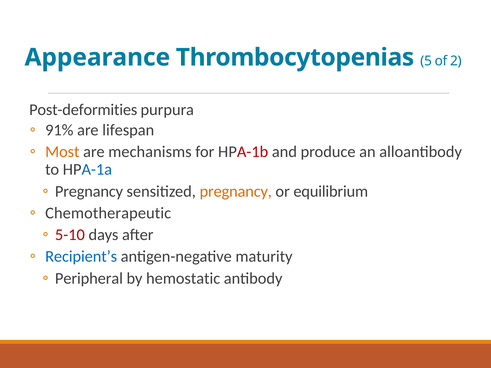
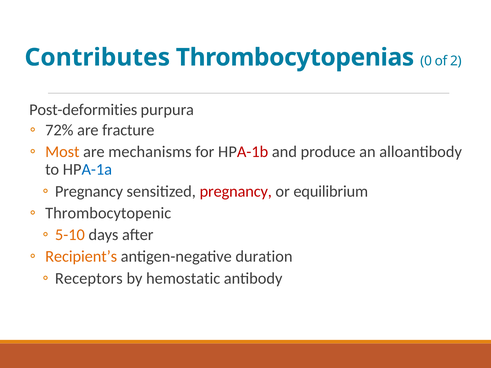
Appearance: Appearance -> Contributes (97, 57)
5: 5 -> 0 (426, 61)
91%: 91% -> 72% (59, 130)
lifespan: lifespan -> fracture (128, 130)
pregnancy colour: orange -> red (236, 191)
Chemotherapeutic: Chemotherapeutic -> Thrombocytopenic (108, 213)
5-10 colour: red -> orange (70, 235)
Recipient’s colour: blue -> orange (81, 257)
maturity: maturity -> duration (264, 257)
Peripheral: Peripheral -> Receptors (89, 279)
